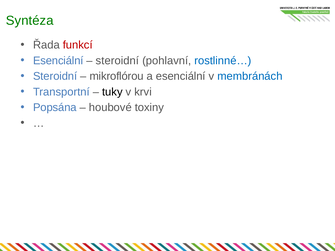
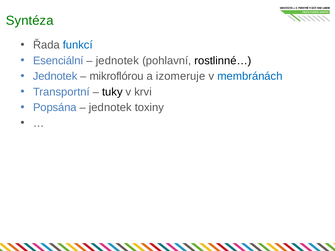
funkcí colour: red -> blue (78, 45)
steroidní: steroidní -> jednotek (117, 61)
rostlinné… colour: blue -> black (223, 61)
Steroidní: Steroidní -> Jednotek (55, 76)
a esenciální: esenciální -> izomeruje (181, 76)
houbové: houbové -> jednotek (110, 108)
